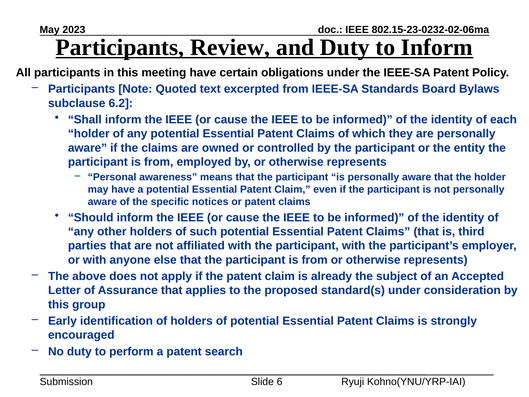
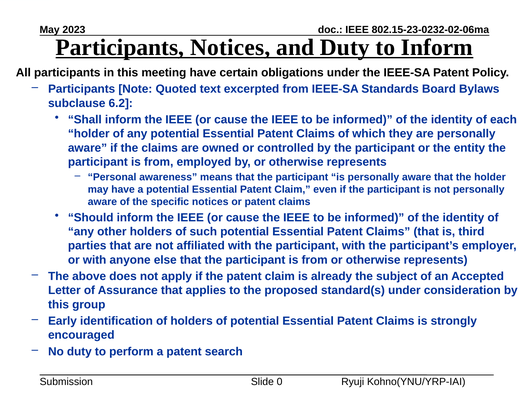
Participants Review: Review -> Notices (230, 47)
6: 6 -> 0 (280, 382)
